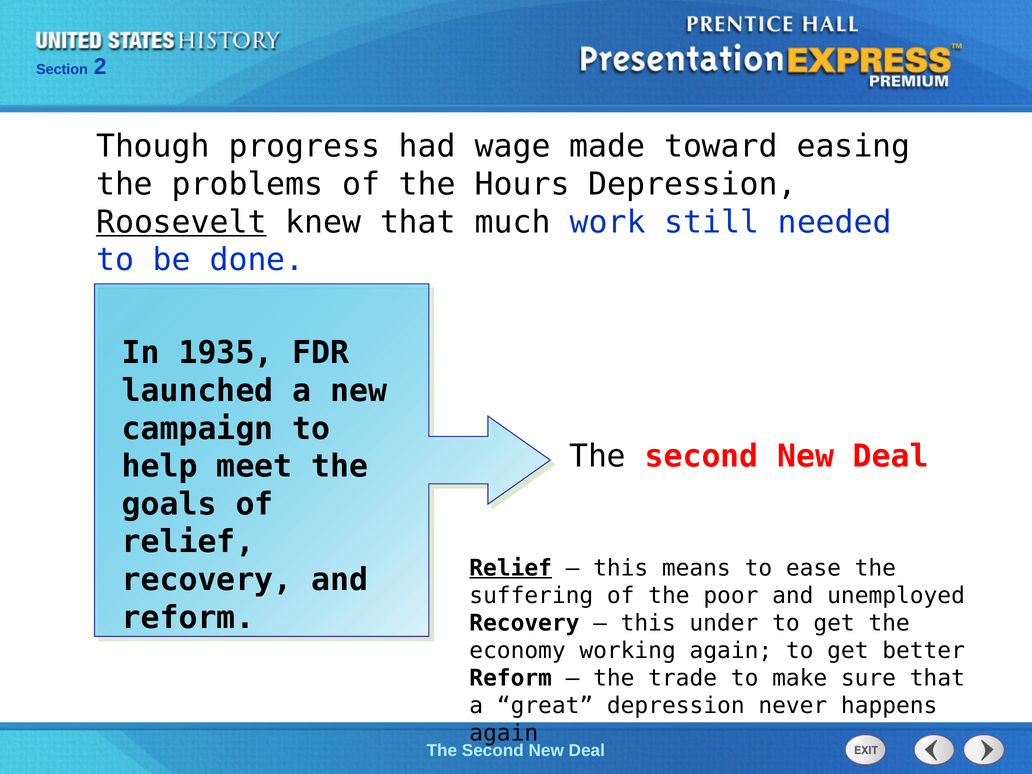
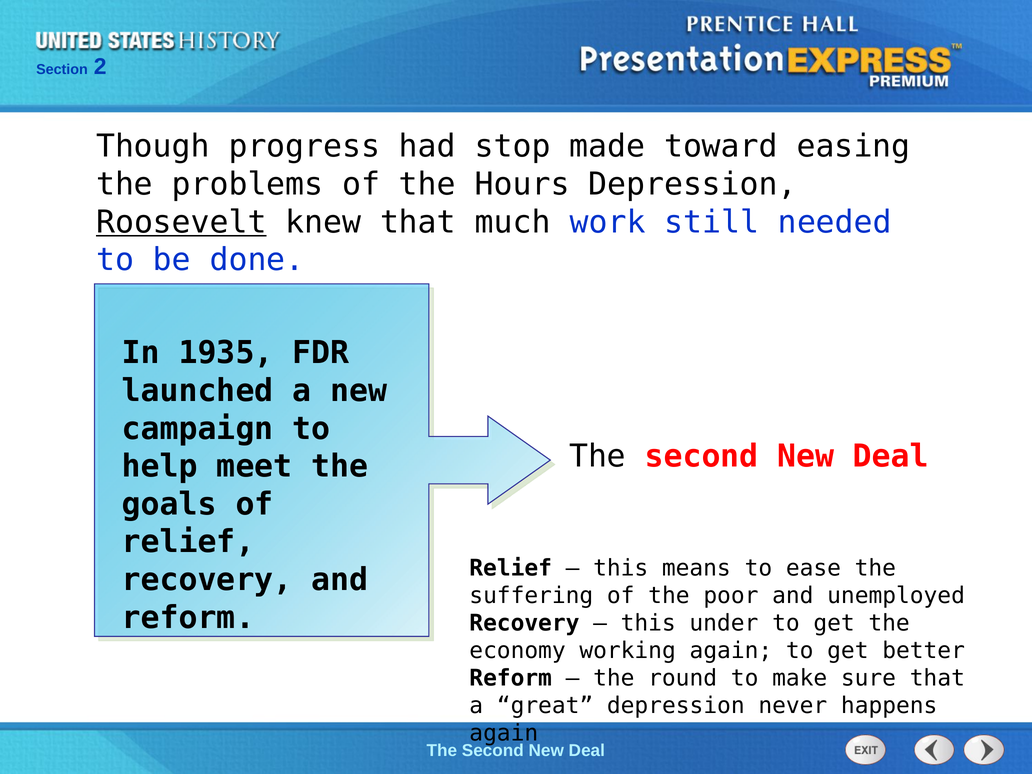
wage: wage -> stop (513, 147)
Relief underline: present -> none (511, 568)
trade: trade -> round (683, 678)
